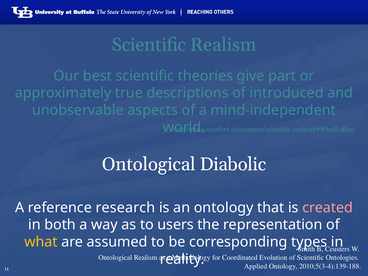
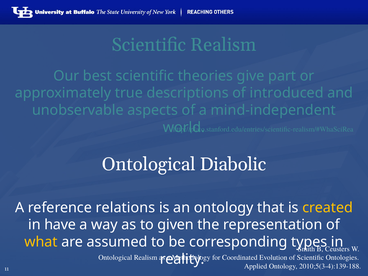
research: research -> relations (125, 208)
created colour: pink -> yellow (328, 208)
both: both -> have (60, 225)
users: users -> given (176, 225)
